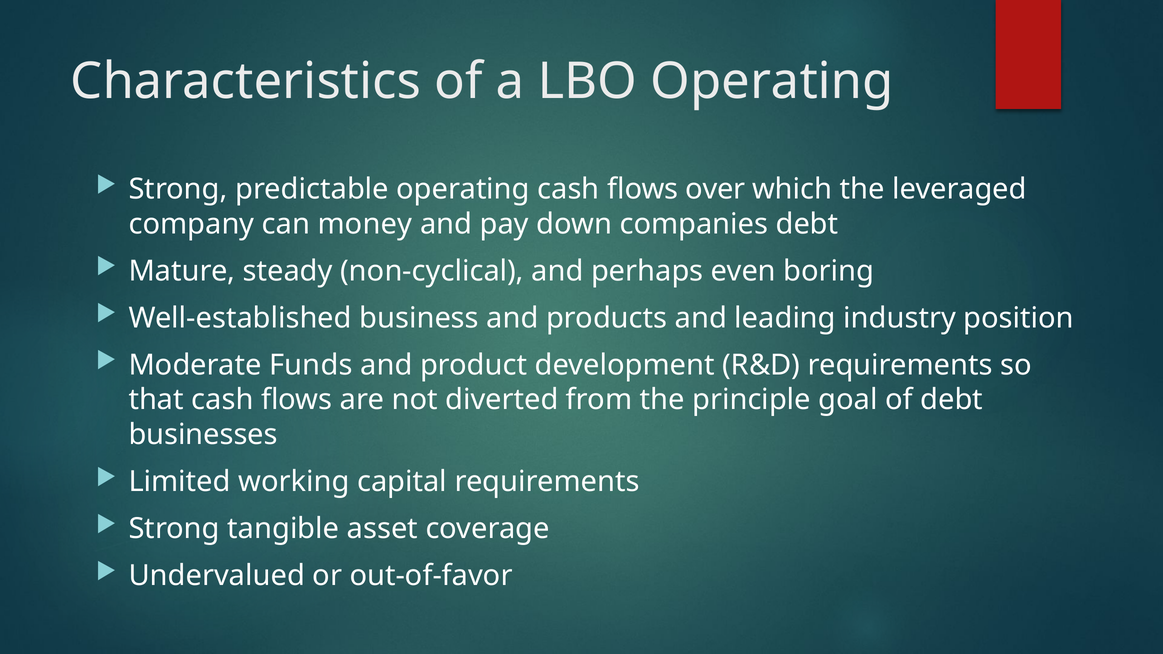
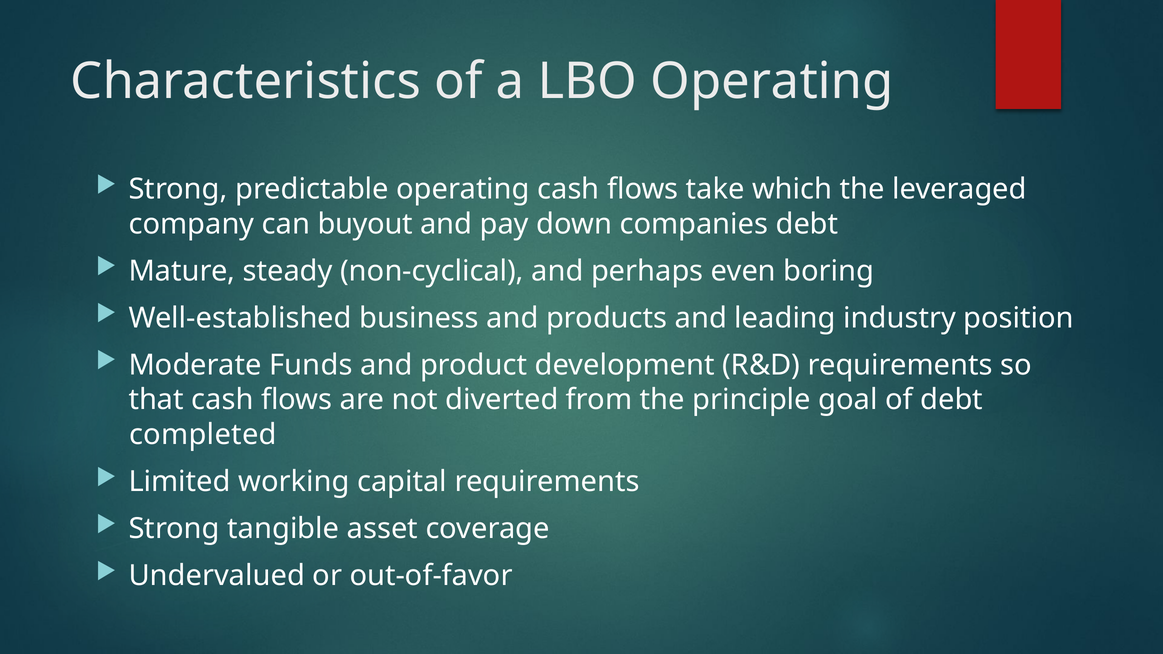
over: over -> take (715, 189)
money: money -> buyout (365, 224)
businesses: businesses -> completed (203, 435)
